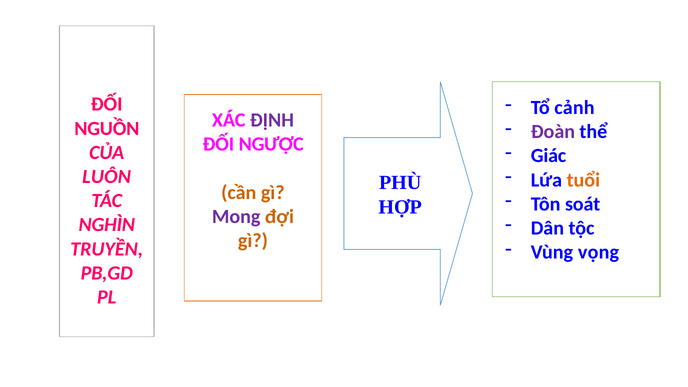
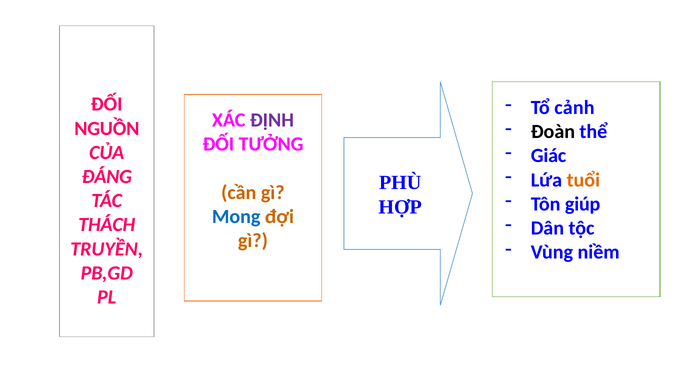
Đoàn colour: purple -> black (553, 132)
NGƯỢC: NGƯỢC -> TƯỞNG (271, 144)
LUÔN: LUÔN -> ĐÁNG (107, 177)
soát: soát -> giúp (583, 204)
Mong colour: purple -> blue (236, 216)
NGHÌN: NGHÌN -> THÁCH (107, 225)
vọng: vọng -> niềm (599, 252)
